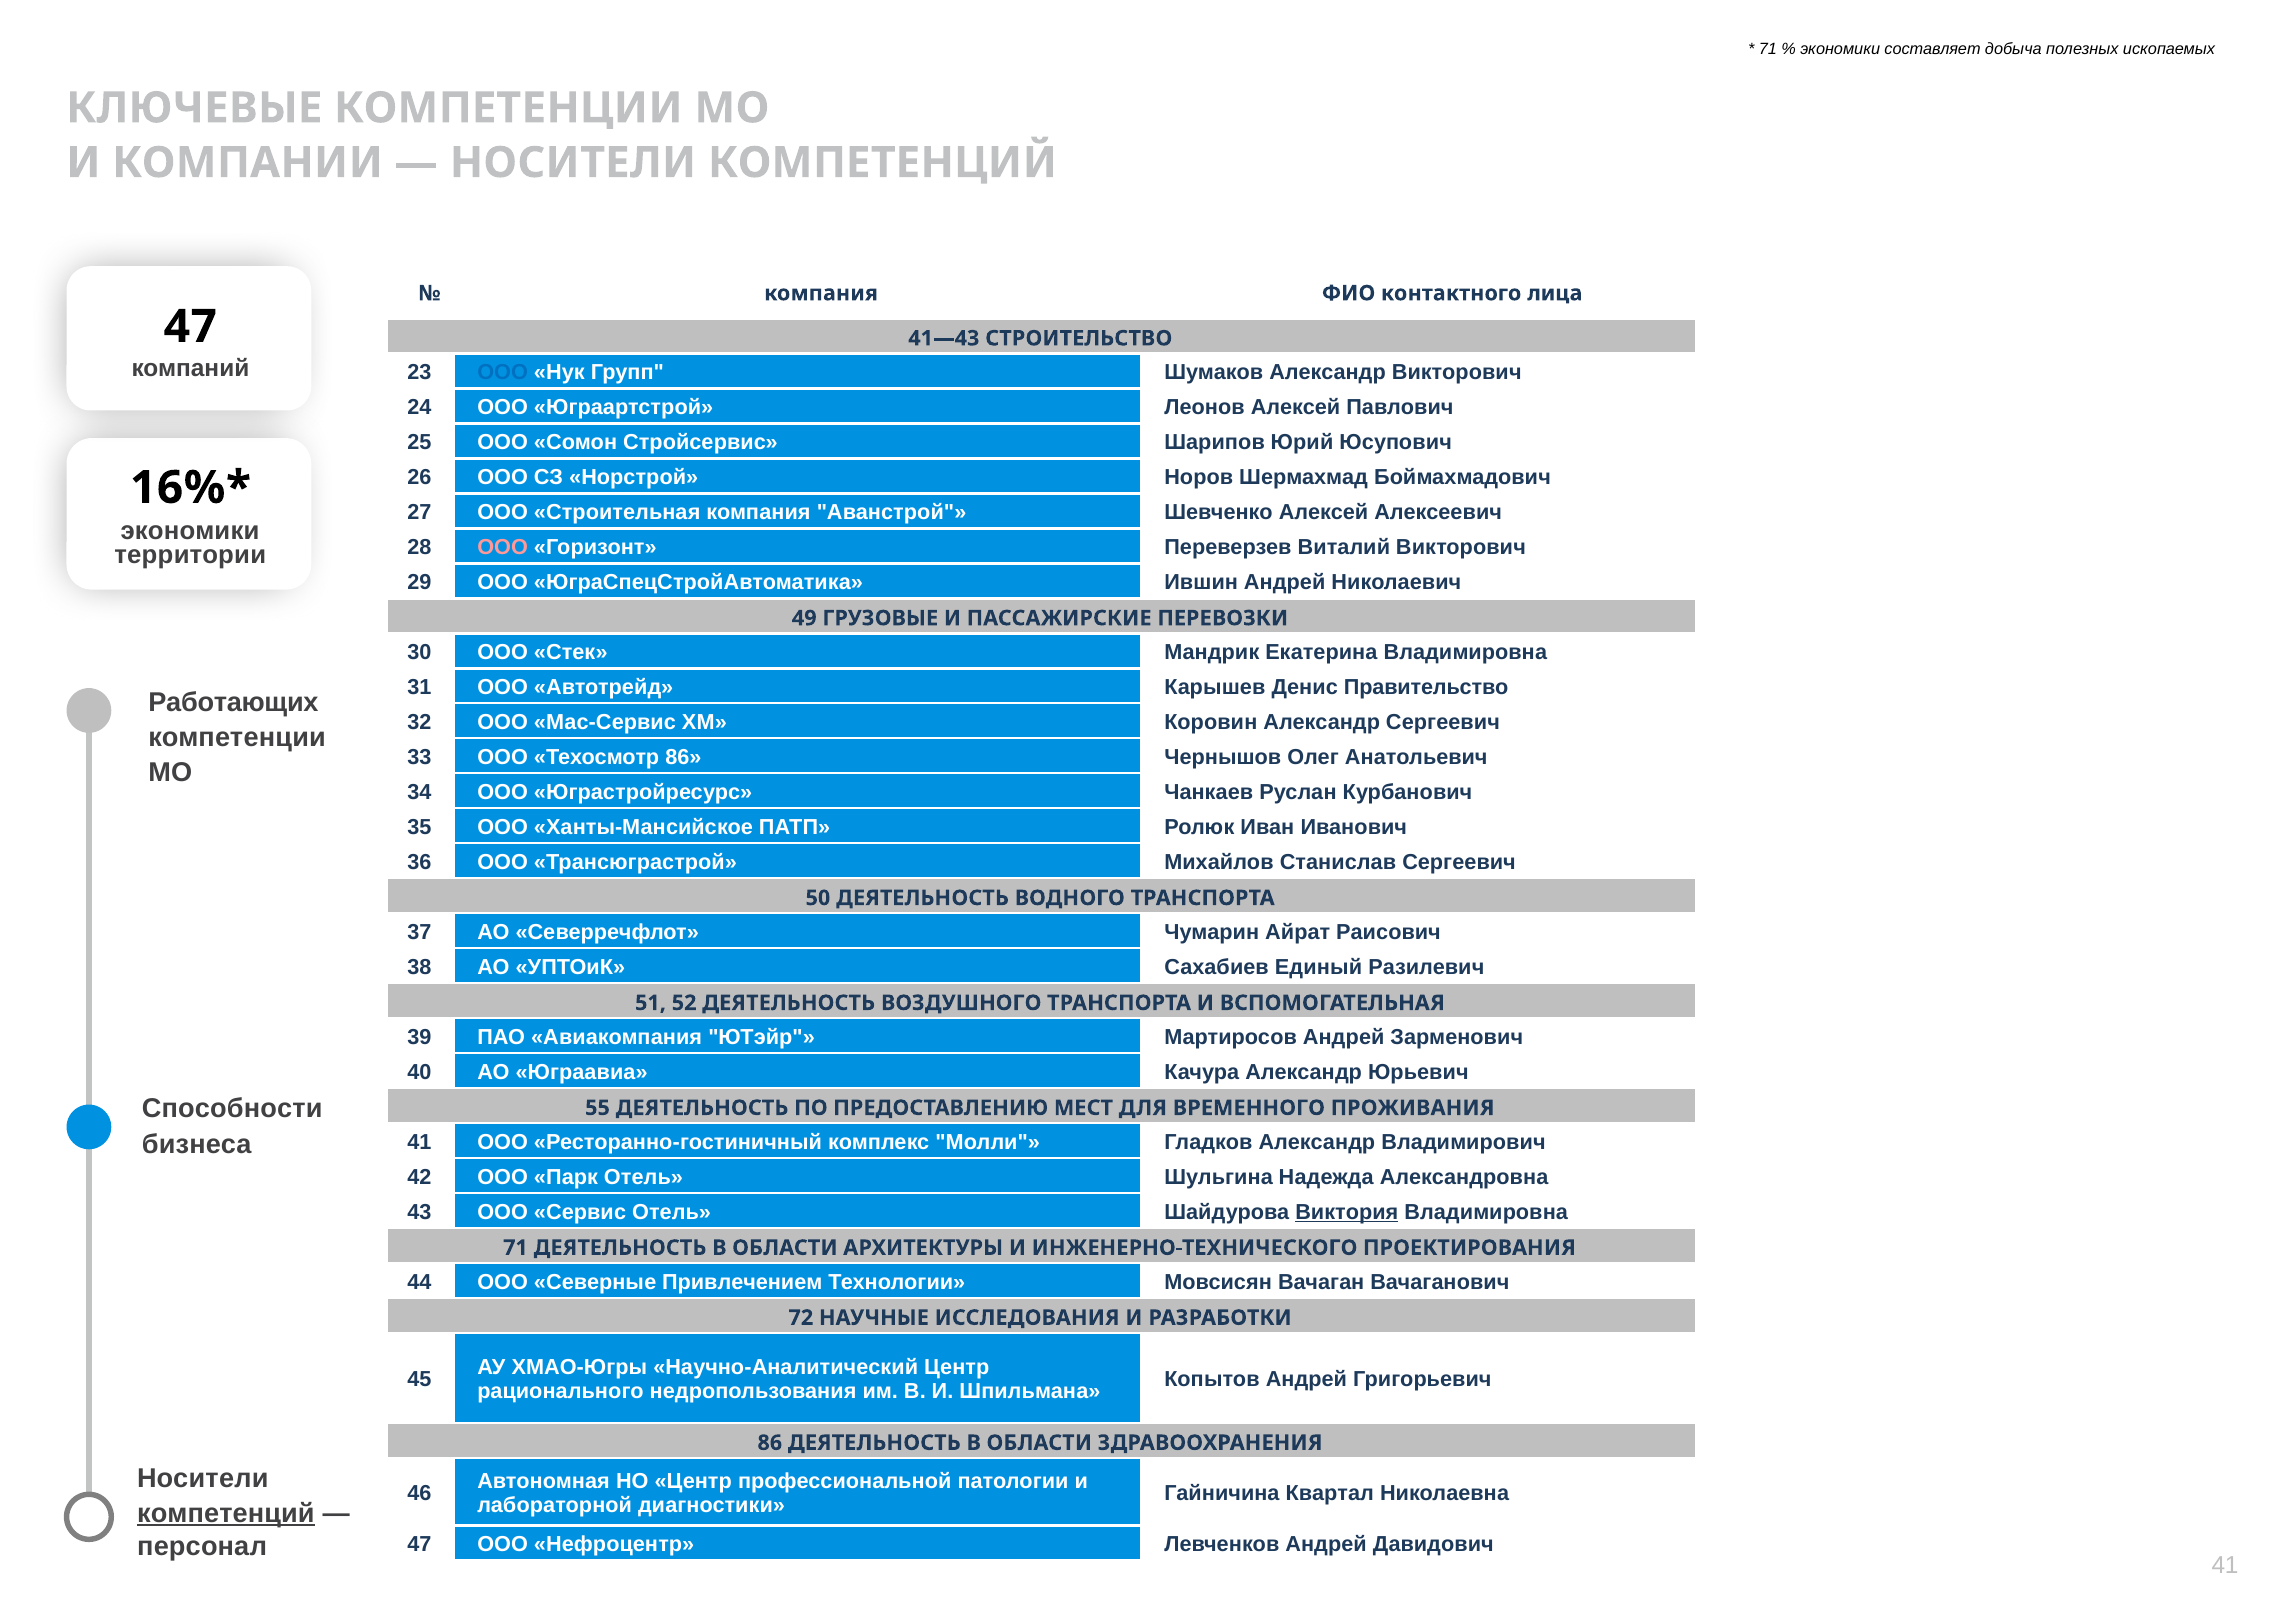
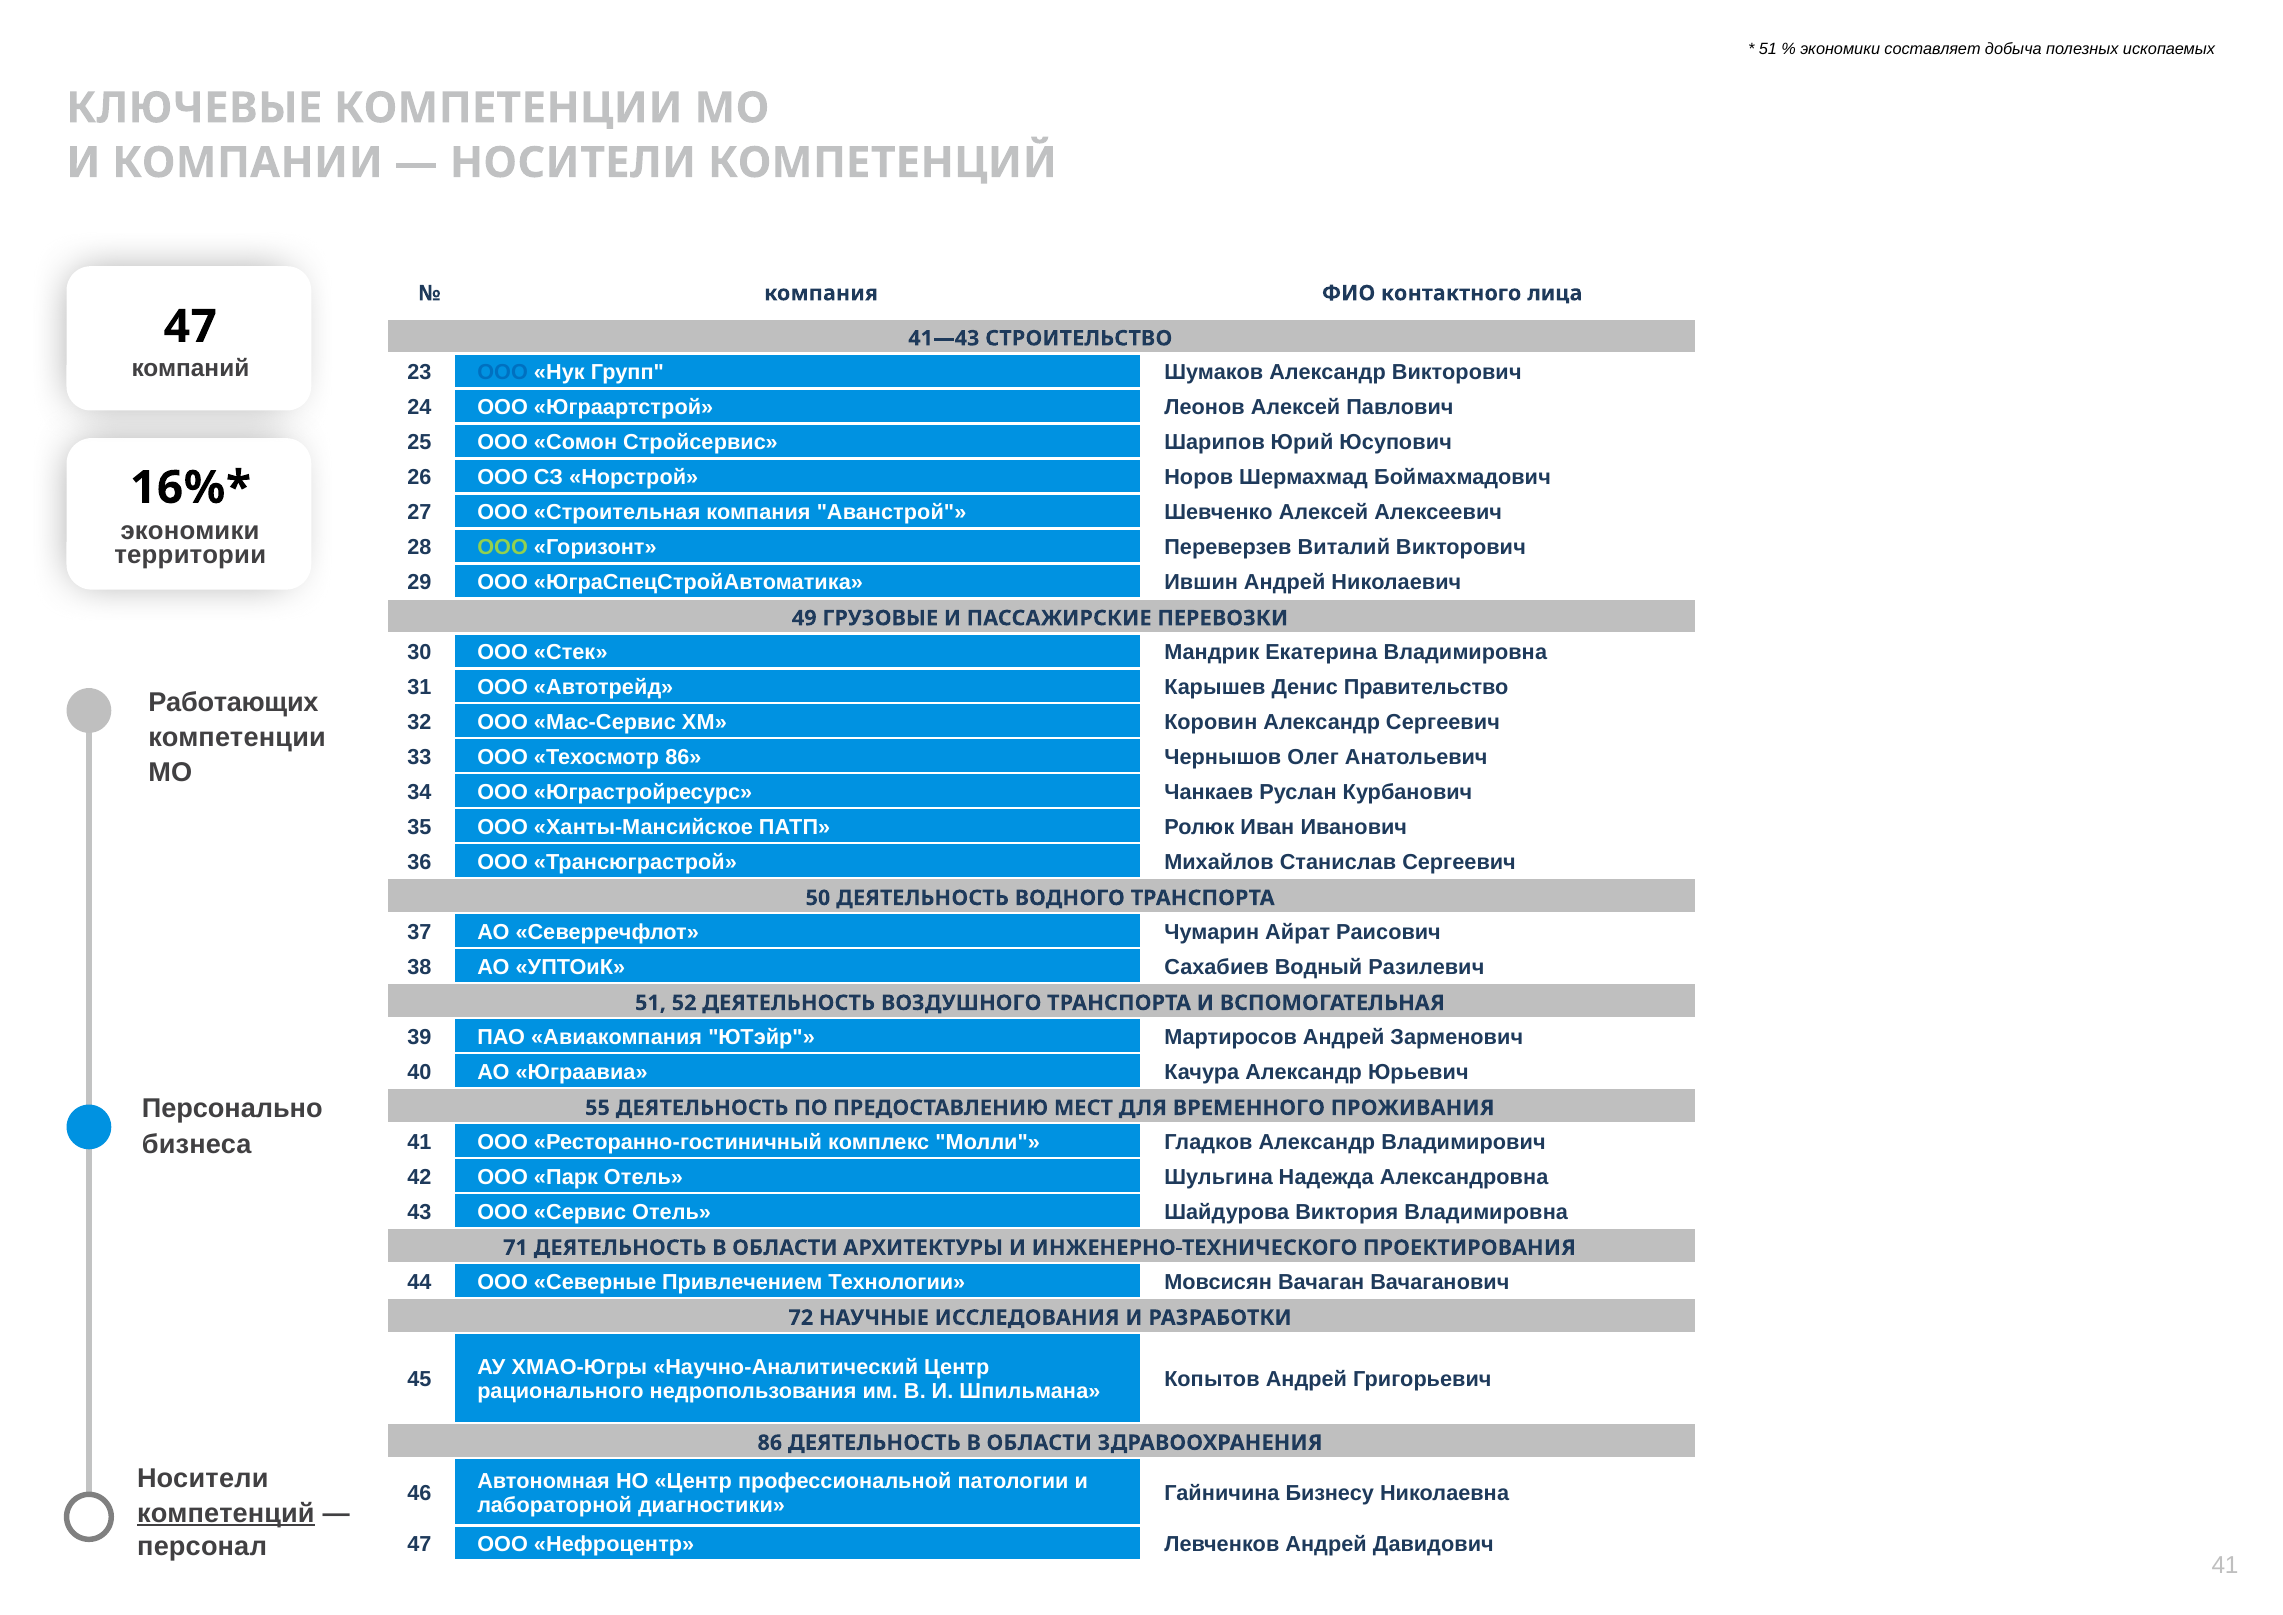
71: 71 -> 51 (1768, 50)
ООО colour: pink -> light green (503, 547)
Единый: Единый -> Водный (1319, 967)
Способности: Способности -> Персонально (232, 1109)
Виктория underline: present -> none (1347, 1212)
Гайничина Квартал: Квартал -> Бизнесу (1330, 1493)
